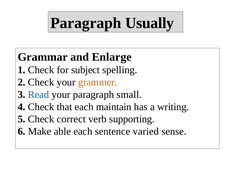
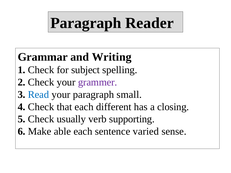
Usually: Usually -> Reader (149, 23)
Enlarge: Enlarge -> Writing (112, 57)
grammer colour: orange -> purple (98, 82)
maintain: maintain -> different (114, 107)
writing: writing -> closing (173, 107)
correct: correct -> usually (71, 119)
